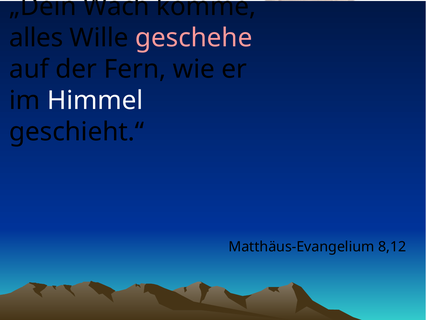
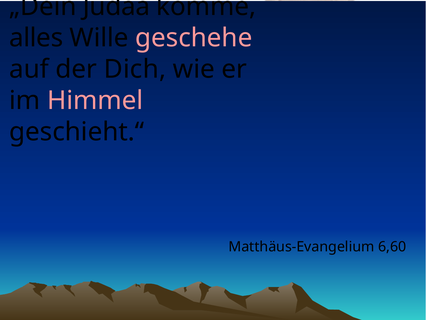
Wach: Wach -> Judäa (116, 7)
Fern: Fern -> Dich (135, 69)
Himmel colour: white -> pink (95, 100)
8,12: 8,12 -> 6,60 (392, 246)
